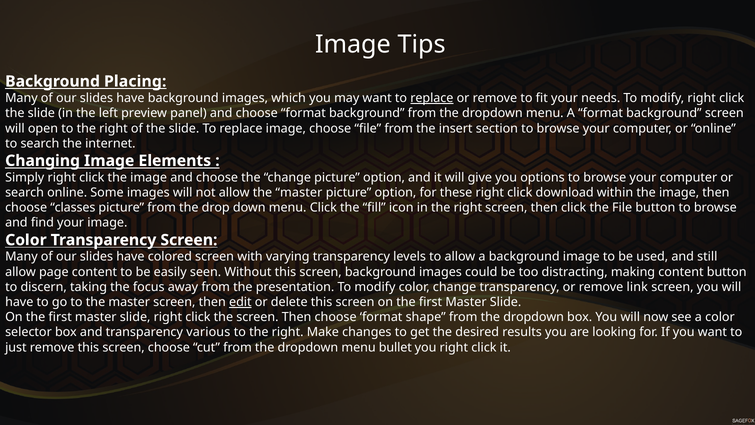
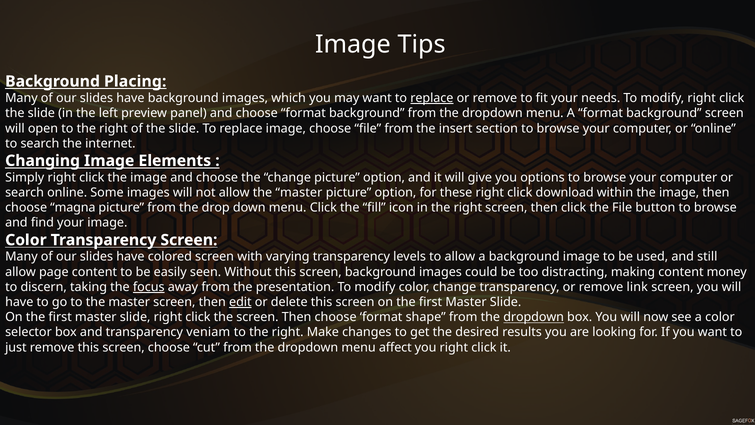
classes: classes -> magna (73, 208)
content button: button -> money (727, 272)
focus underline: none -> present (149, 287)
dropdown underline: none -> present (534, 317)
various: various -> veniam (208, 332)
bullet: bullet -> affect (395, 347)
